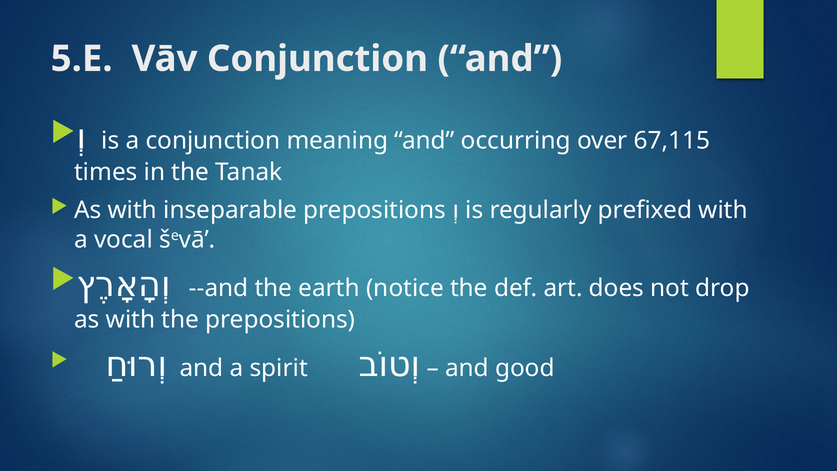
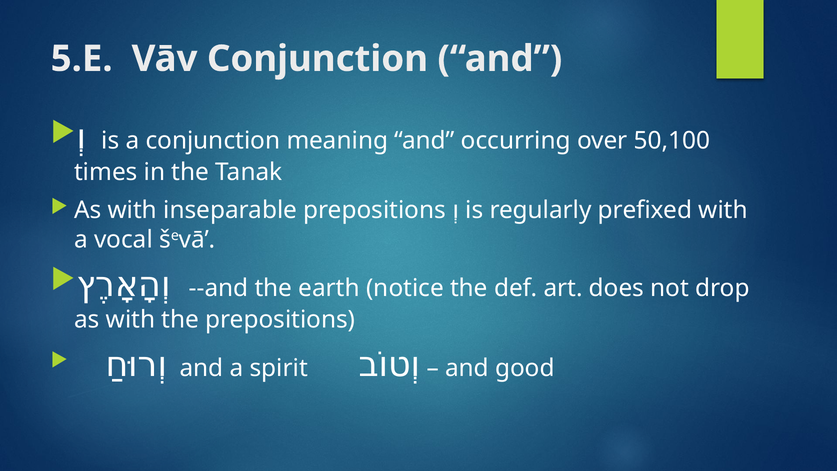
67,115: 67,115 -> 50,100 (672, 141)
